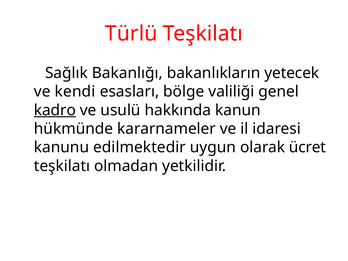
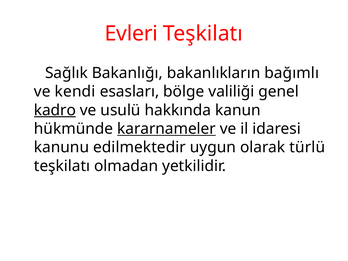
Türlü: Türlü -> Evleri (131, 34)
yetecek: yetecek -> bağımlı (292, 73)
kararnameler underline: none -> present (166, 129)
ücret: ücret -> türlü (307, 147)
